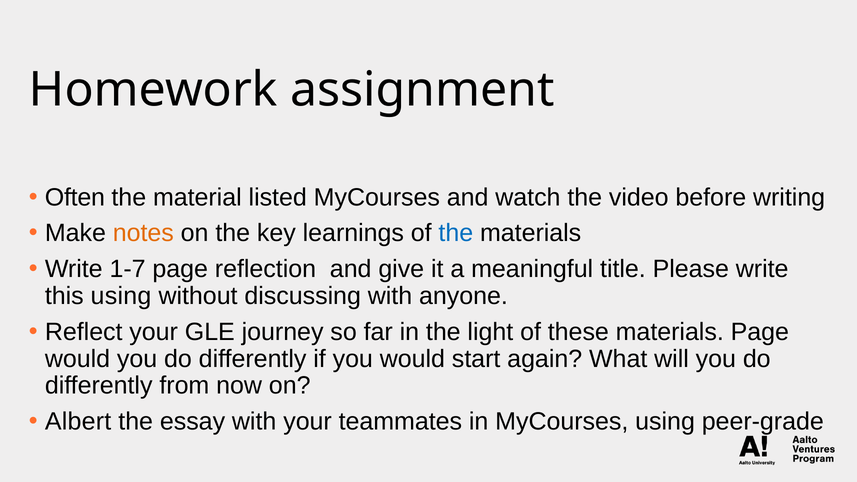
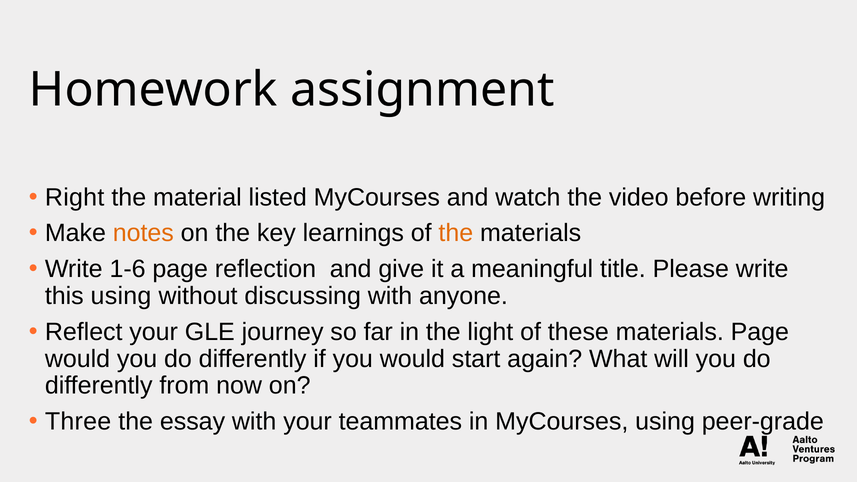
Often: Often -> Right (75, 197)
the colour: blue -> orange (456, 233)
1-7: 1-7 -> 1-6 (128, 269)
Albert: Albert -> Three (78, 422)
